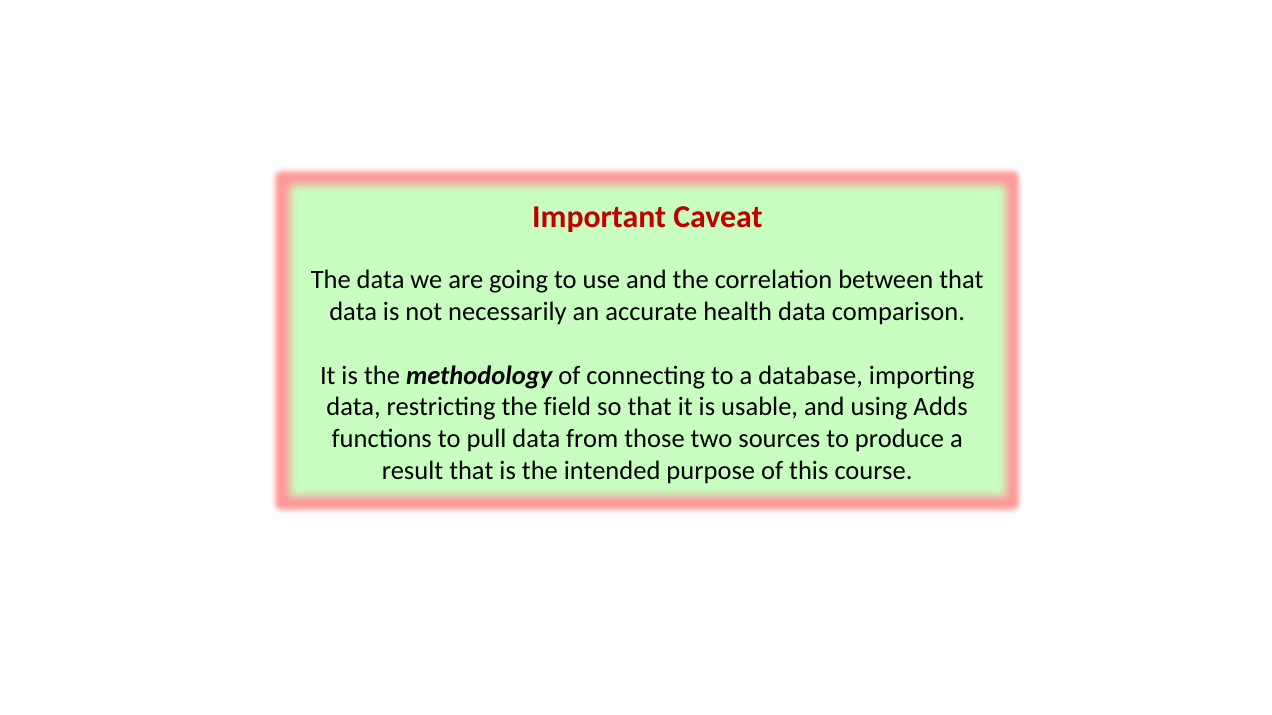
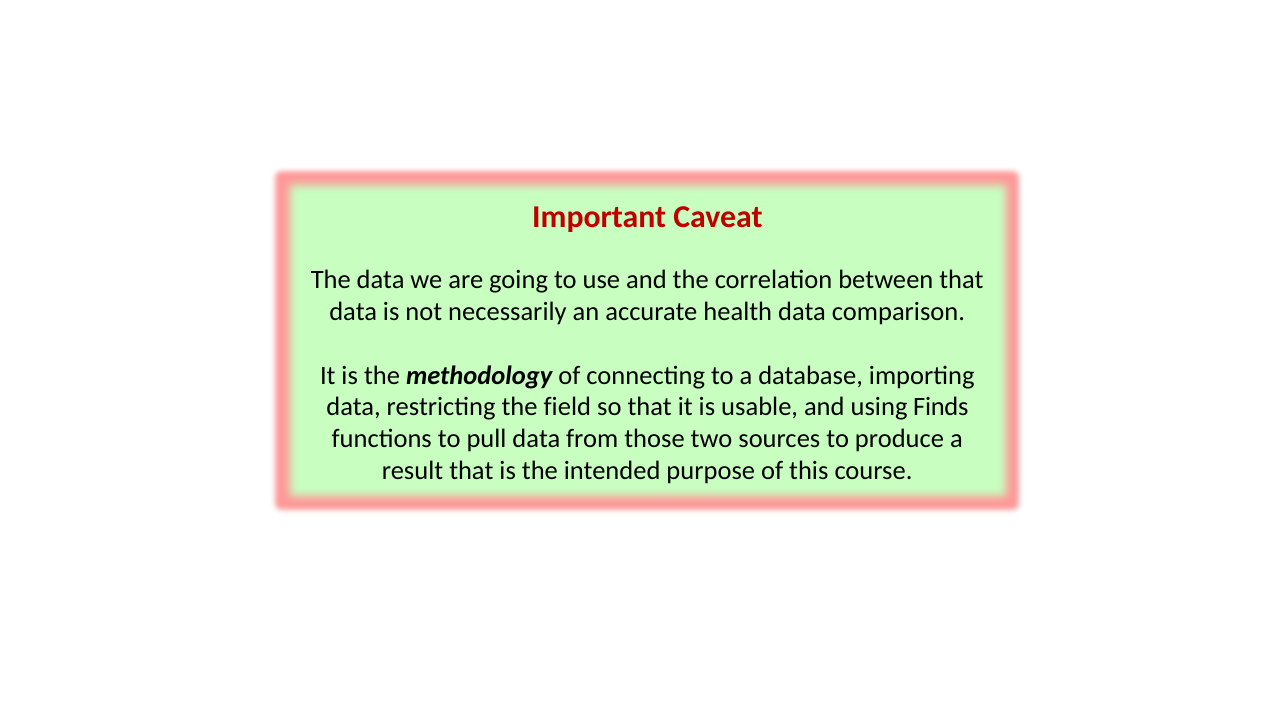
Adds: Adds -> Finds (941, 407)
